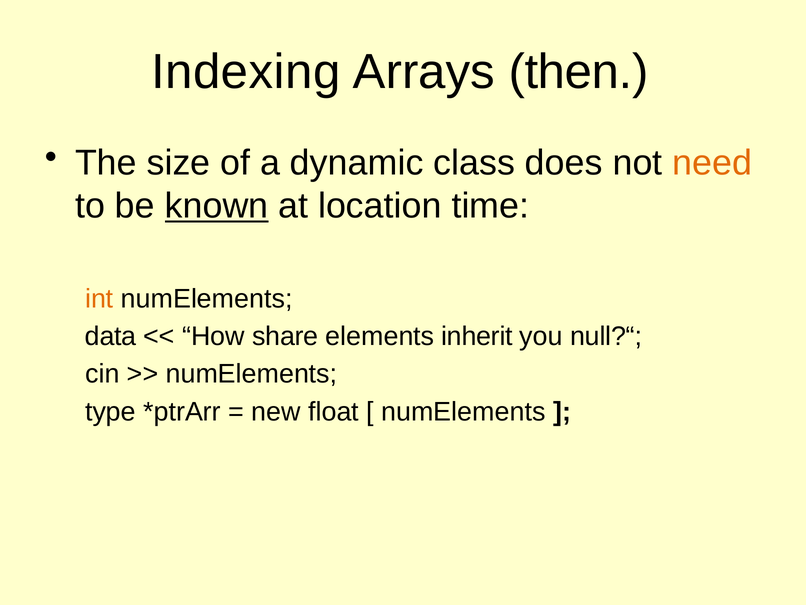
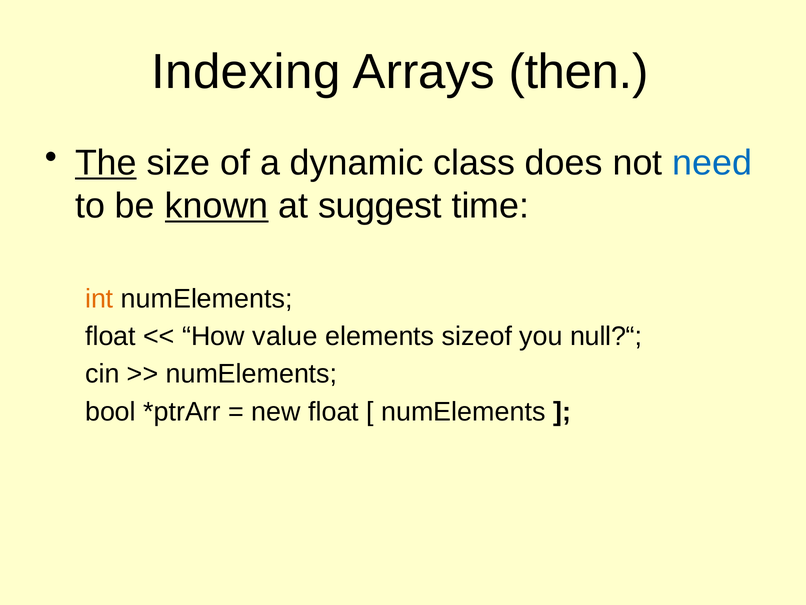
The underline: none -> present (106, 163)
need colour: orange -> blue (712, 163)
location: location -> suggest (380, 206)
data: data -> float (110, 336)
share: share -> value (285, 336)
inherit: inherit -> sizeof (477, 336)
type: type -> bool (110, 411)
